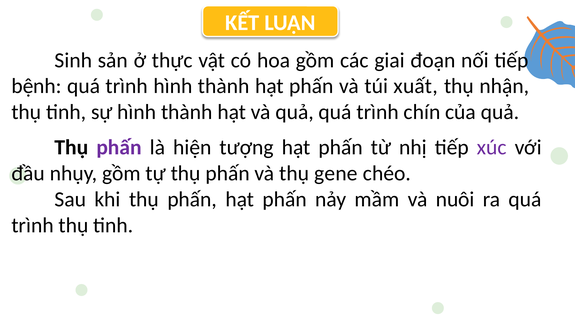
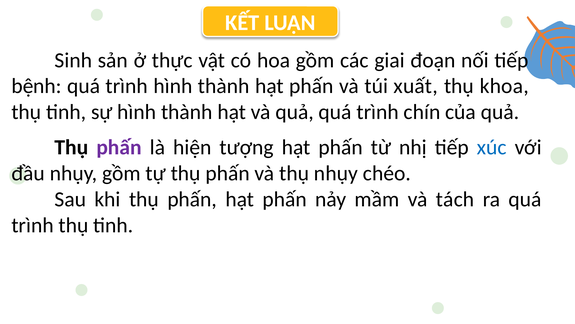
nhận: nhận -> khoa (504, 86)
xúc colour: purple -> blue (492, 147)
thụ gene: gene -> nhụy (336, 173)
nuôi: nuôi -> tách (455, 199)
